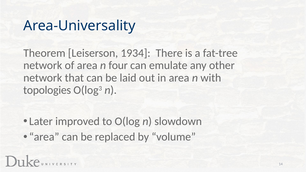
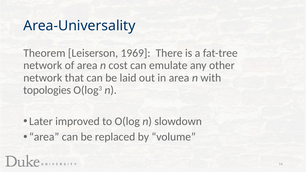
1934: 1934 -> 1969 (136, 53)
four: four -> cost (118, 65)
